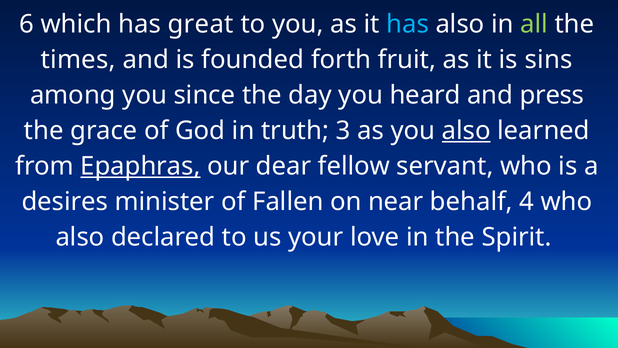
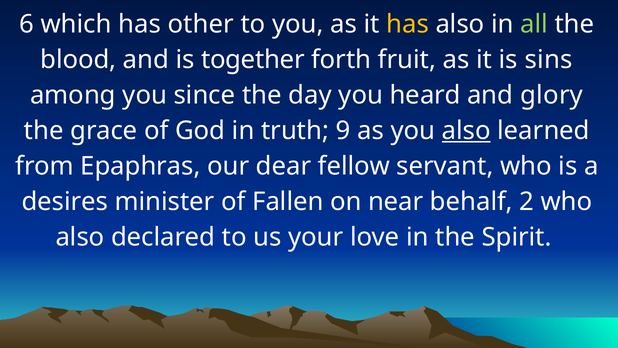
great: great -> other (201, 24)
has colour: light blue -> yellow (408, 24)
times: times -> blood (78, 60)
founded: founded -> together (253, 60)
press: press -> glory (552, 95)
3: 3 -> 9 (343, 131)
Epaphras underline: present -> none (140, 166)
4: 4 -> 2 (527, 202)
